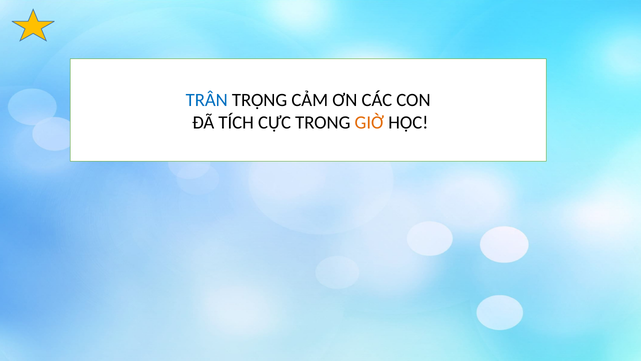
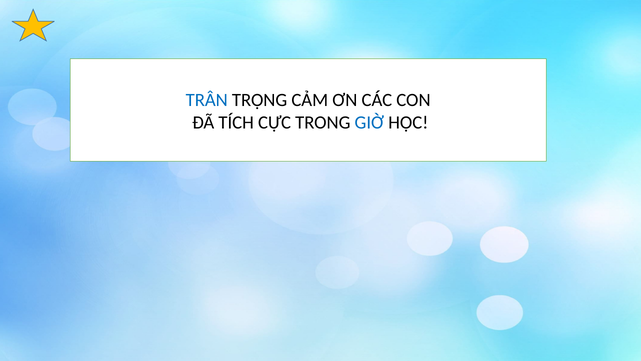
GIỜ colour: orange -> blue (369, 122)
